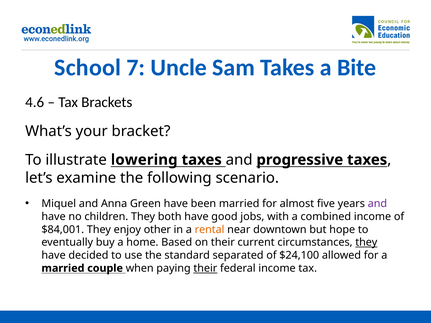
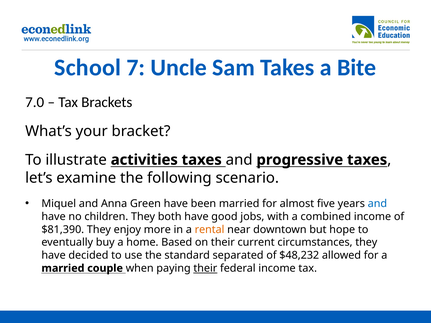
4.6: 4.6 -> 7.0 (35, 102)
lowering: lowering -> activities (144, 160)
and colour: purple -> blue (377, 204)
$84,001: $84,001 -> $81,390 (63, 230)
other: other -> more (157, 230)
they underline: present -> none (366, 243)
$24,100: $24,100 -> $48,232 (299, 256)
